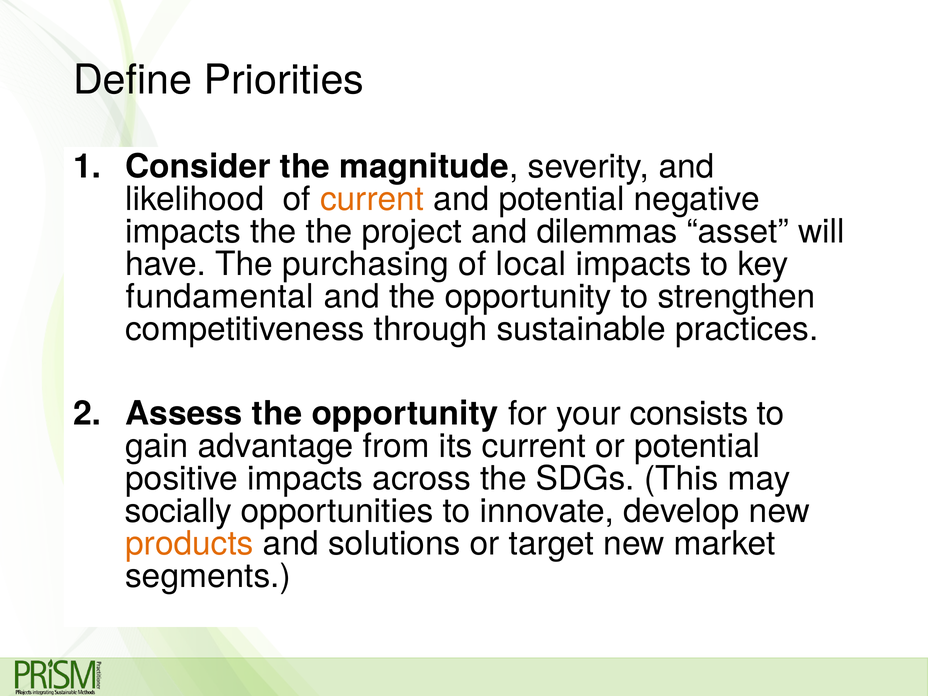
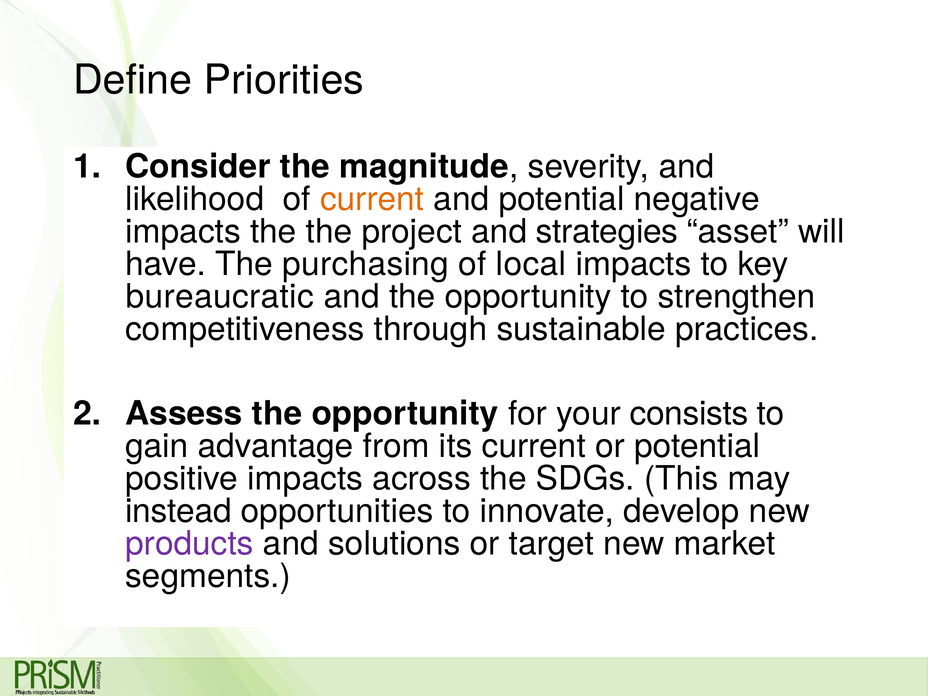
dilemmas: dilemmas -> strategies (607, 232)
fundamental: fundamental -> bureaucratic (220, 297)
socially: socially -> instead (178, 511)
products colour: orange -> purple (189, 544)
